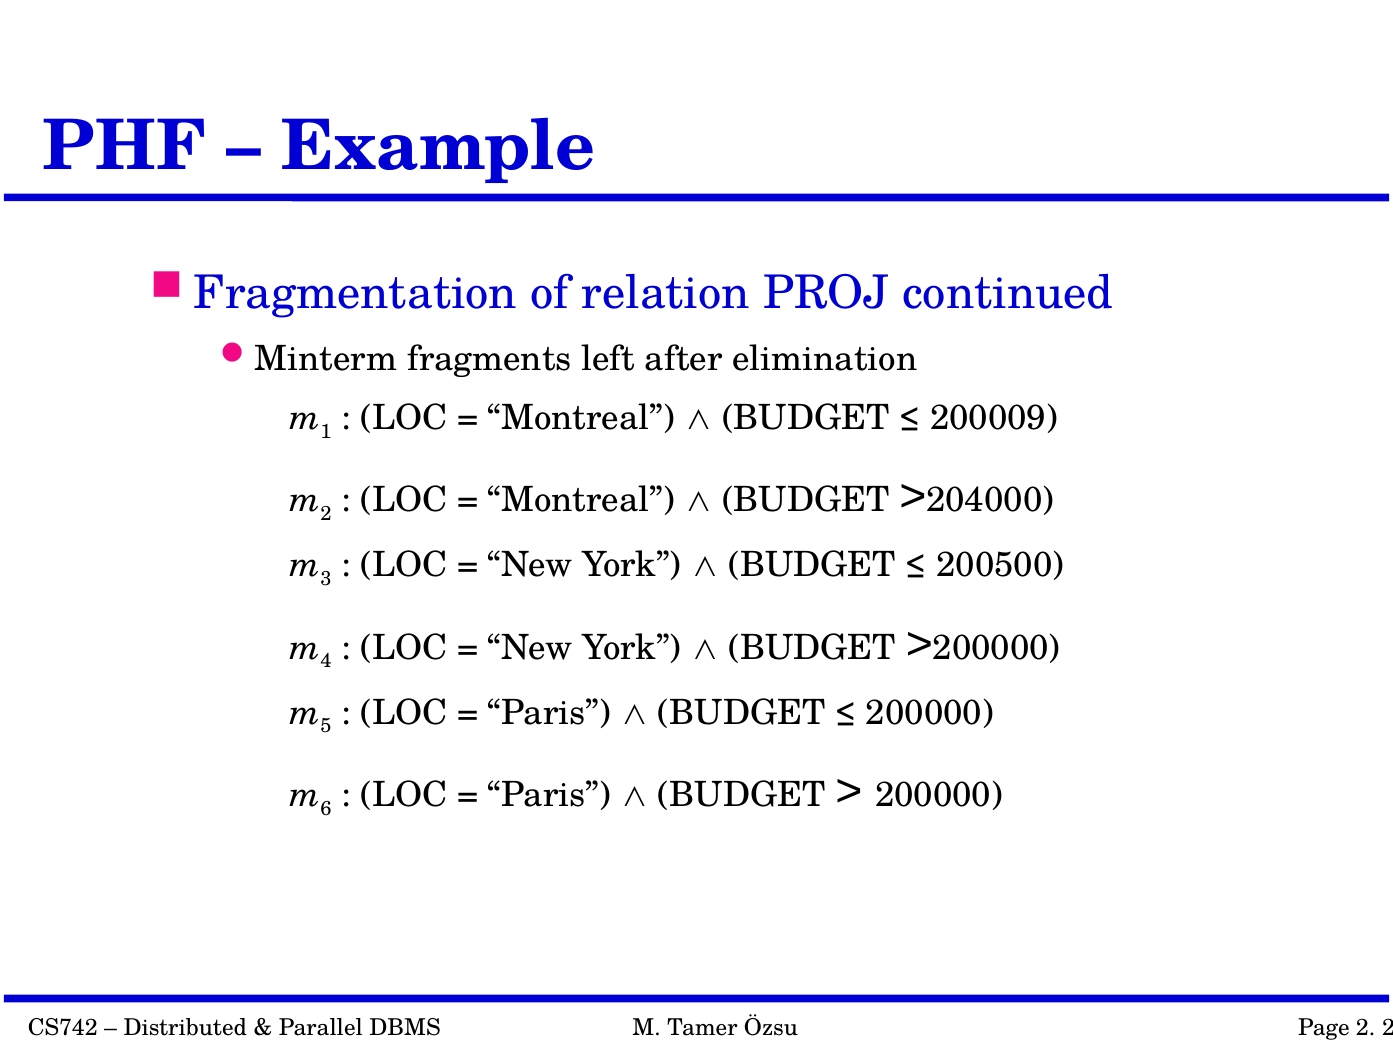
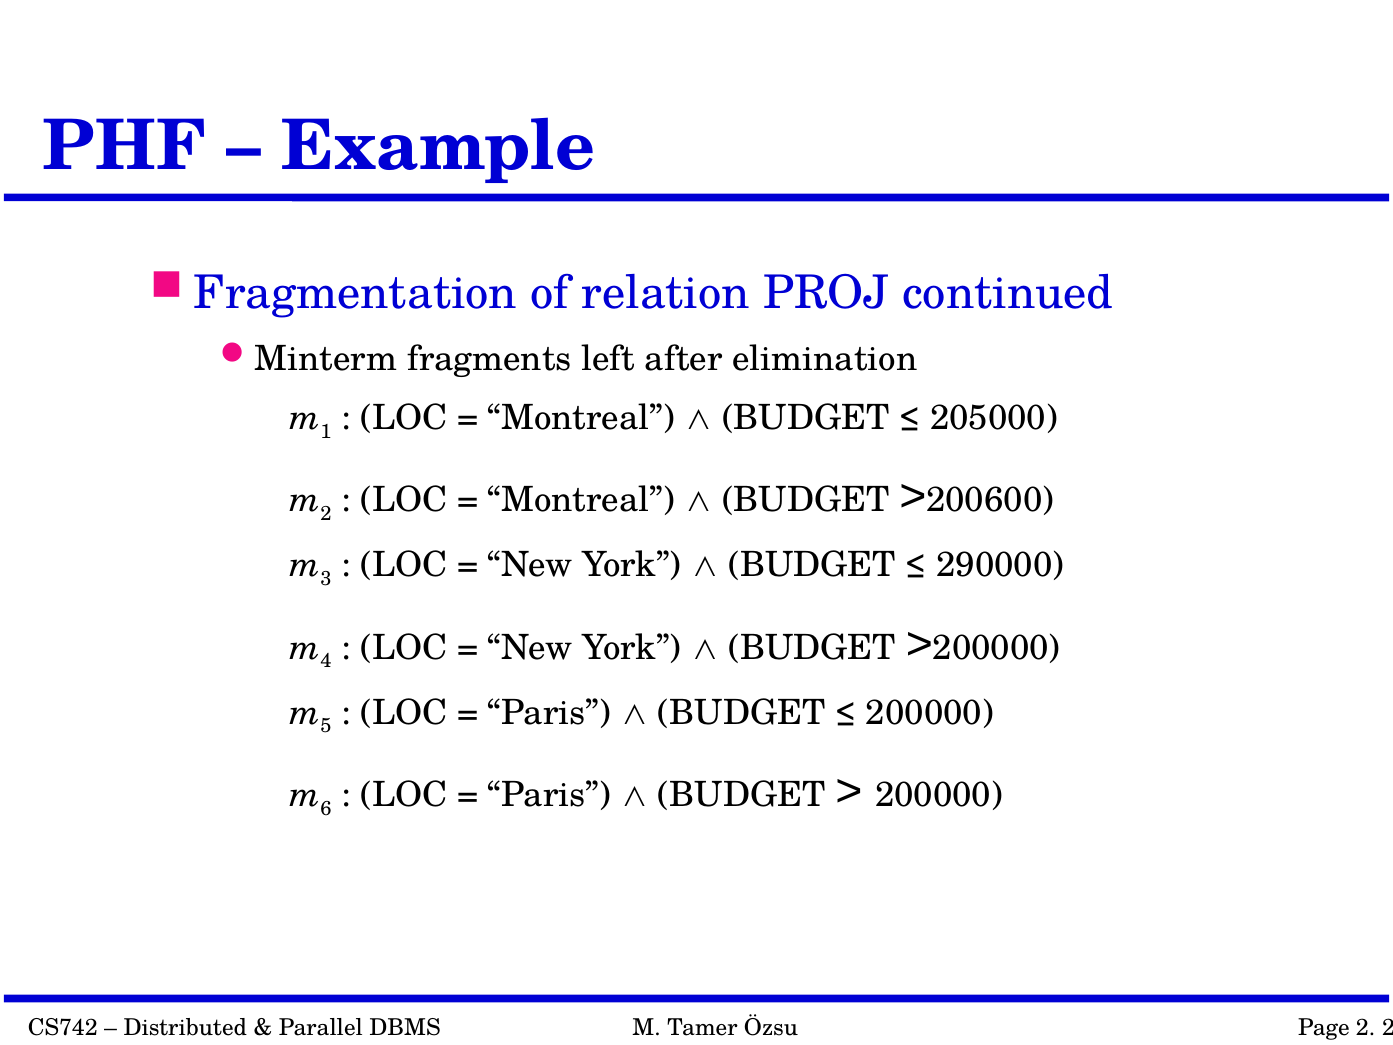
200009: 200009 -> 205000 (994, 418)
204000: 204000 -> 200600 (990, 500)
200500: 200500 -> 290000 (1000, 565)
